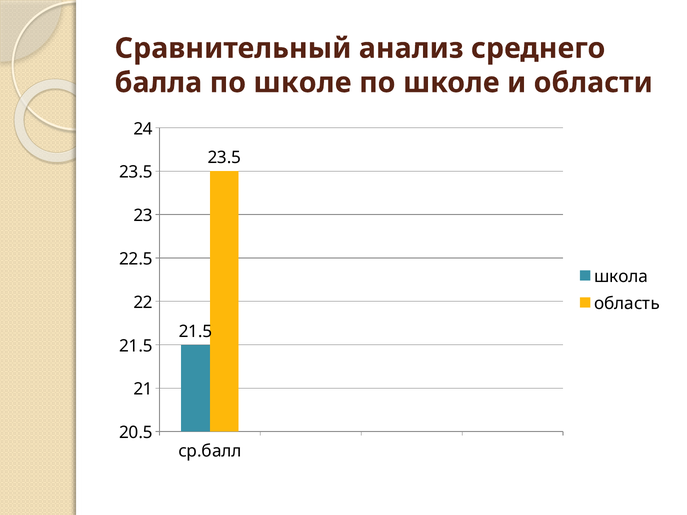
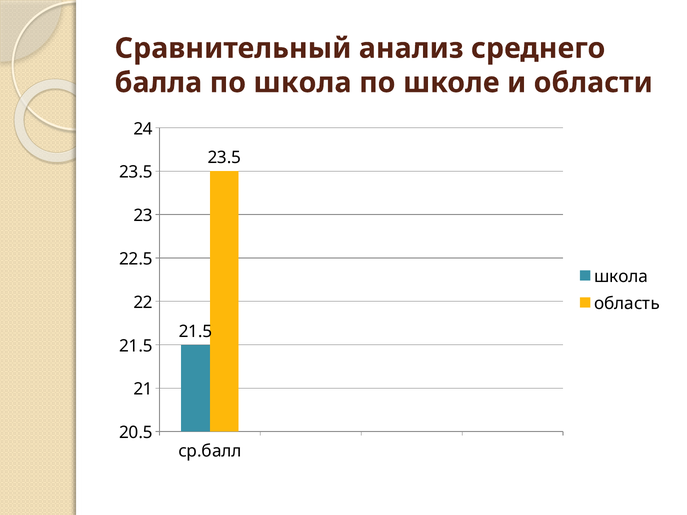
балла по школе: школе -> школа (302, 83)
